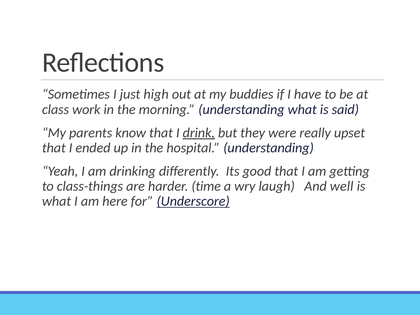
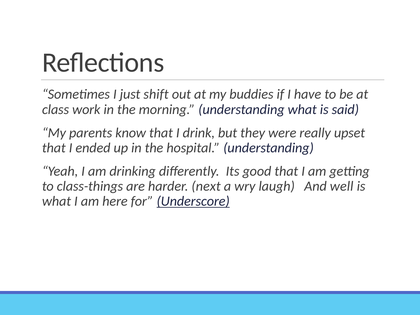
high: high -> shift (156, 94)
drink underline: present -> none (199, 133)
time: time -> next (206, 186)
